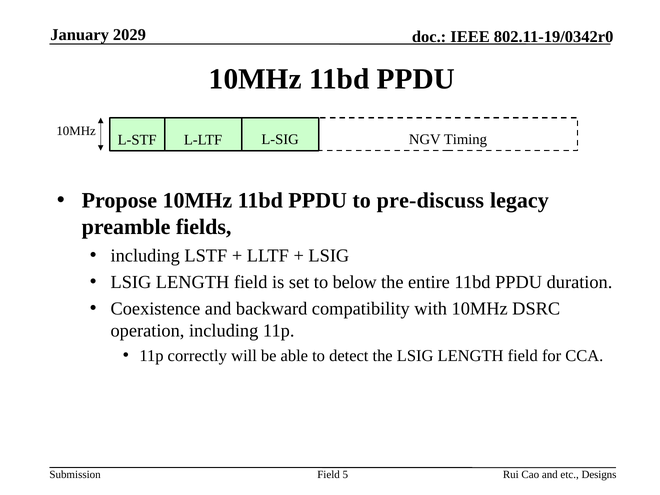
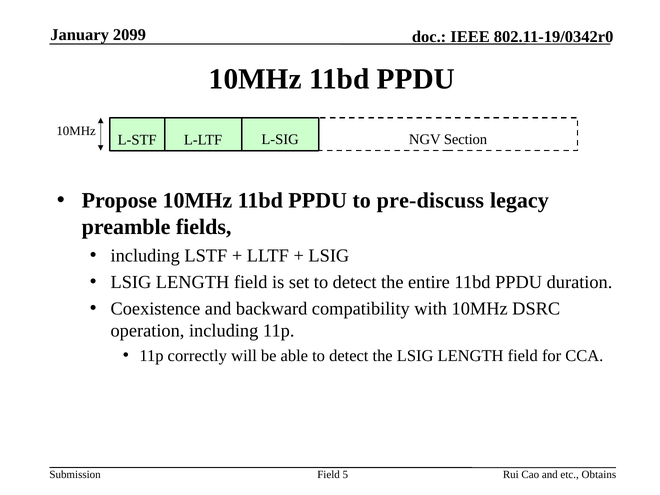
2029: 2029 -> 2099 (129, 35)
Timing: Timing -> Section (466, 140)
set to below: below -> detect (355, 282)
Designs: Designs -> Obtains (599, 475)
